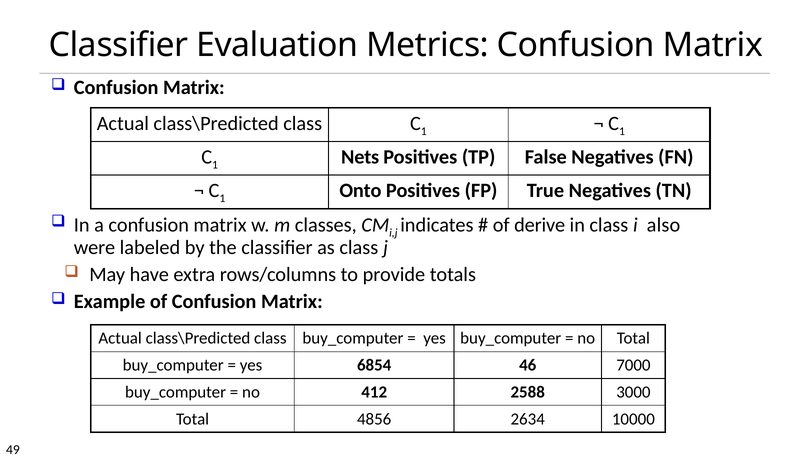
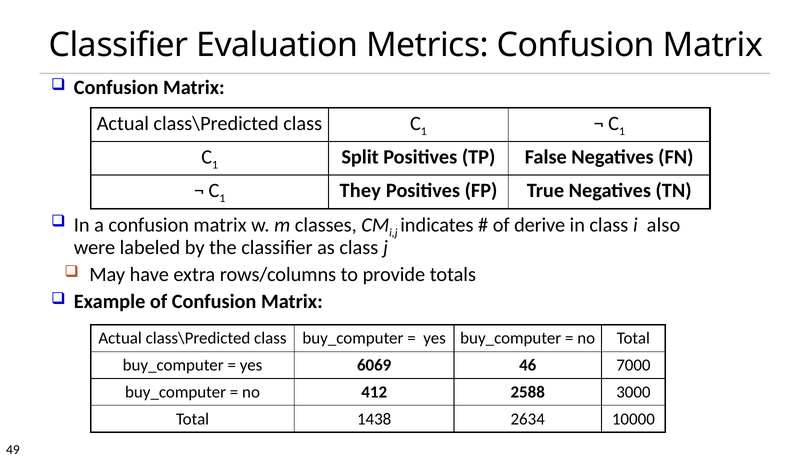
Nets: Nets -> Split (360, 157)
Onto: Onto -> They (360, 191)
6854: 6854 -> 6069 (374, 365)
4856: 4856 -> 1438 (374, 419)
